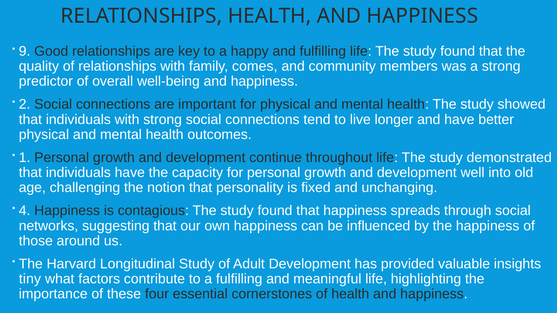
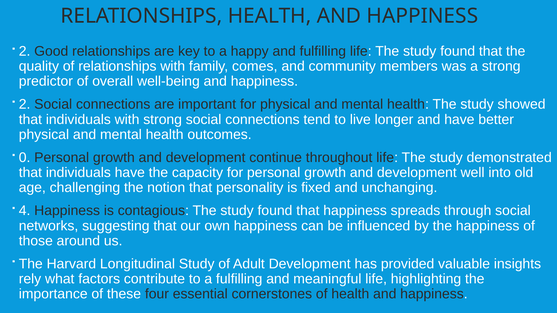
9: 9 -> 2 (25, 51)
1: 1 -> 0 (25, 158)
tiny: tiny -> rely (30, 279)
